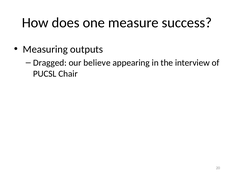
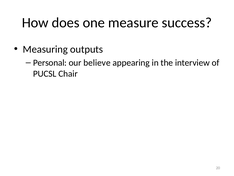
Dragged: Dragged -> Personal (50, 63)
